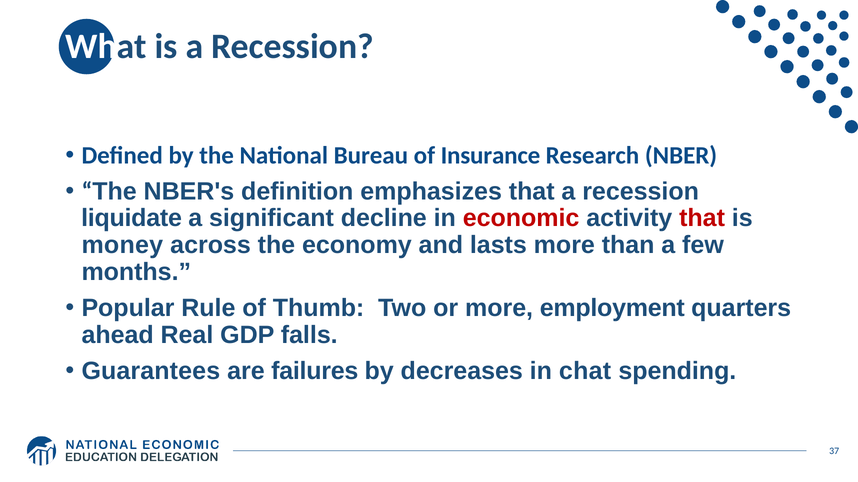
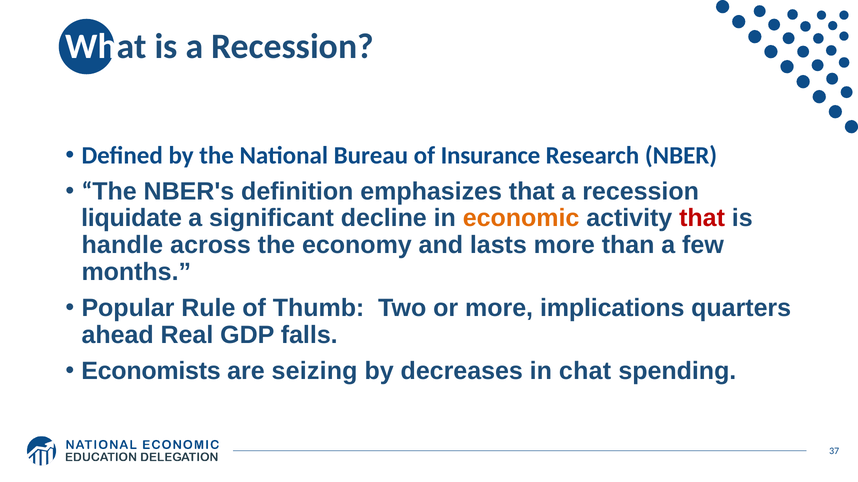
economic colour: red -> orange (521, 219)
money: money -> handle (122, 245)
employment: employment -> implications (612, 308)
Guarantees: Guarantees -> Economists (151, 371)
failures: failures -> seizing (315, 371)
